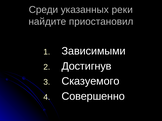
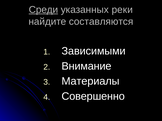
Среди underline: none -> present (43, 10)
приостановил: приостановил -> составляются (101, 22)
Достигнув: Достигнув -> Внимание (87, 66)
Сказуемого: Сказуемого -> Материалы (91, 81)
